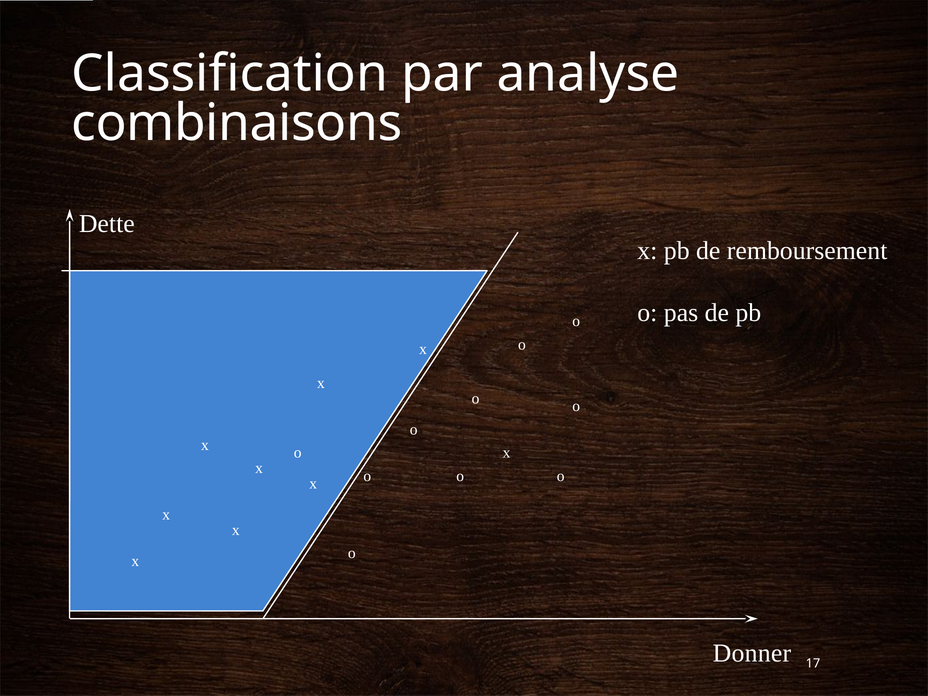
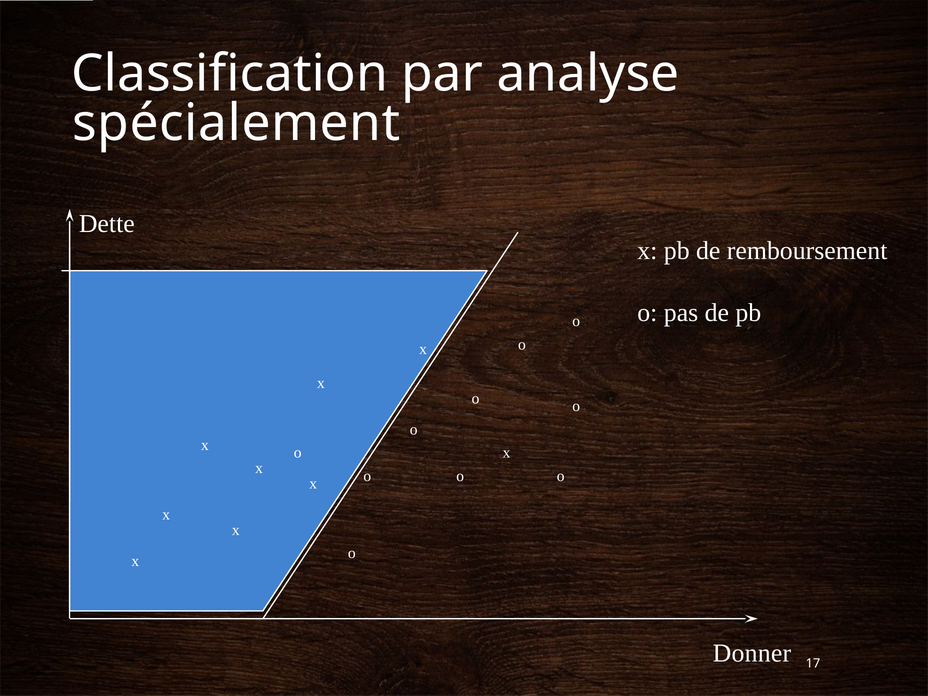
combinaisons: combinaisons -> spécialement (236, 123)
